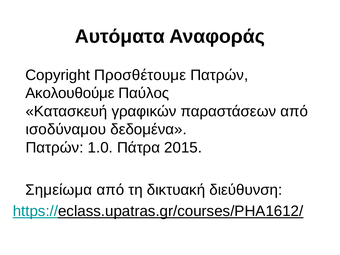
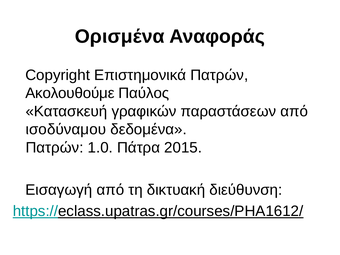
Αυτόματα: Αυτόματα -> Ορισμένα (120, 37)
Προσθέτουμε: Προσθέτουμε -> Επιστημονικά (140, 75)
Σημείωμα: Σημείωμα -> Εισαγωγή (59, 190)
